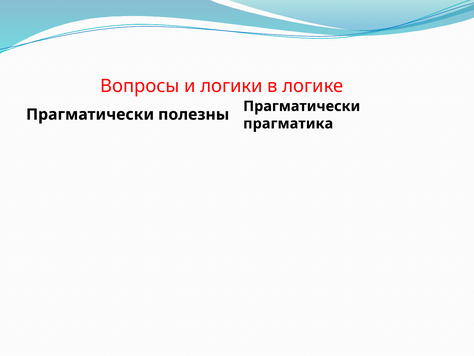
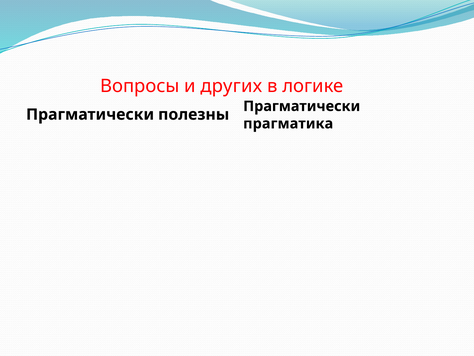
логики: логики -> других (231, 86)
